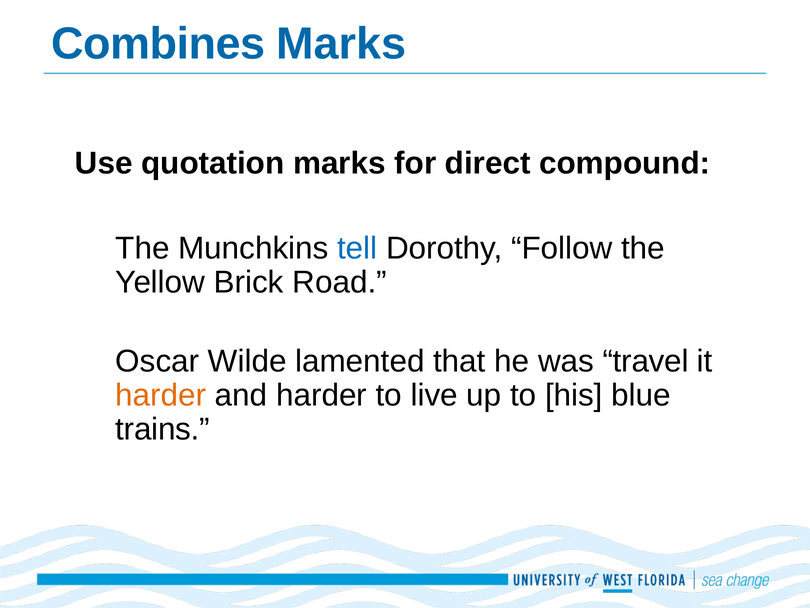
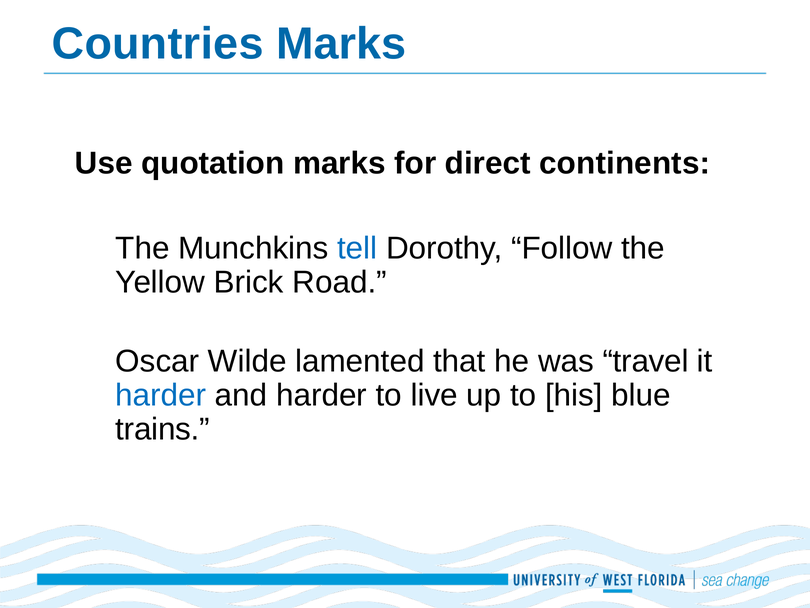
Combines: Combines -> Countries (158, 44)
compound: compound -> continents (625, 163)
harder colour: orange -> blue (161, 395)
